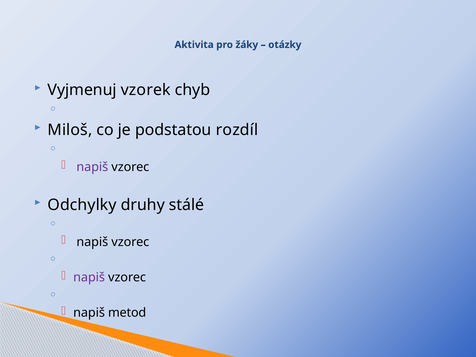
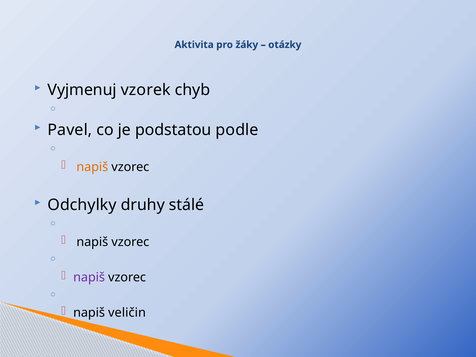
Miloš: Miloš -> Pavel (70, 130)
rozdíl: rozdíl -> podle (237, 130)
napiš colour: purple -> orange (92, 167)
metod: metod -> veličin (127, 313)
